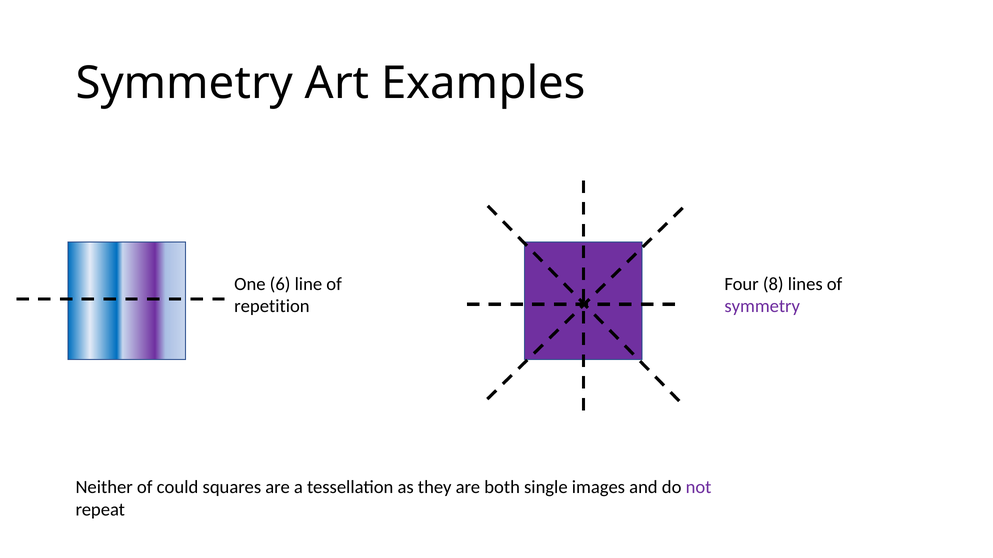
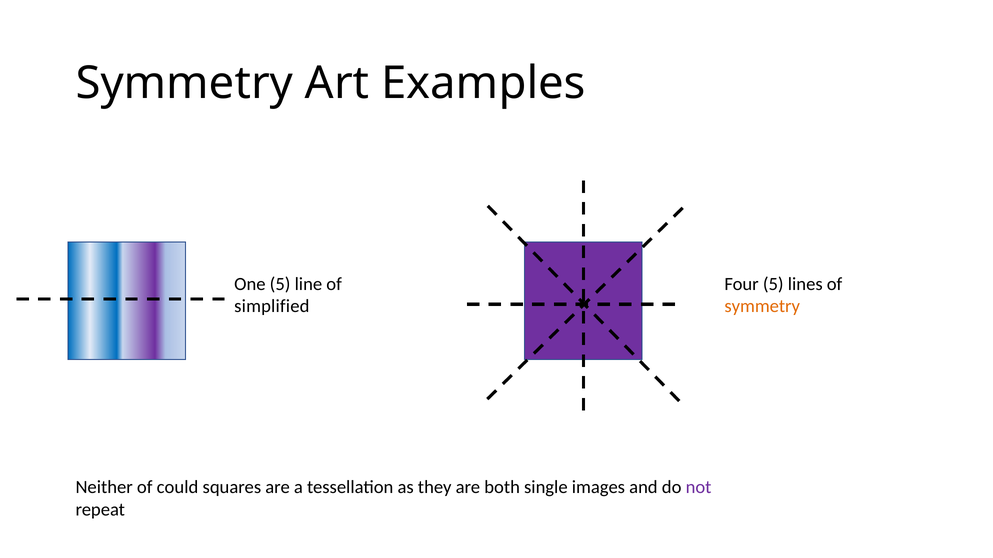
One 6: 6 -> 5 (280, 284)
Four 8: 8 -> 5 (773, 284)
repetition: repetition -> simplified (272, 307)
symmetry colour: purple -> orange (762, 307)
